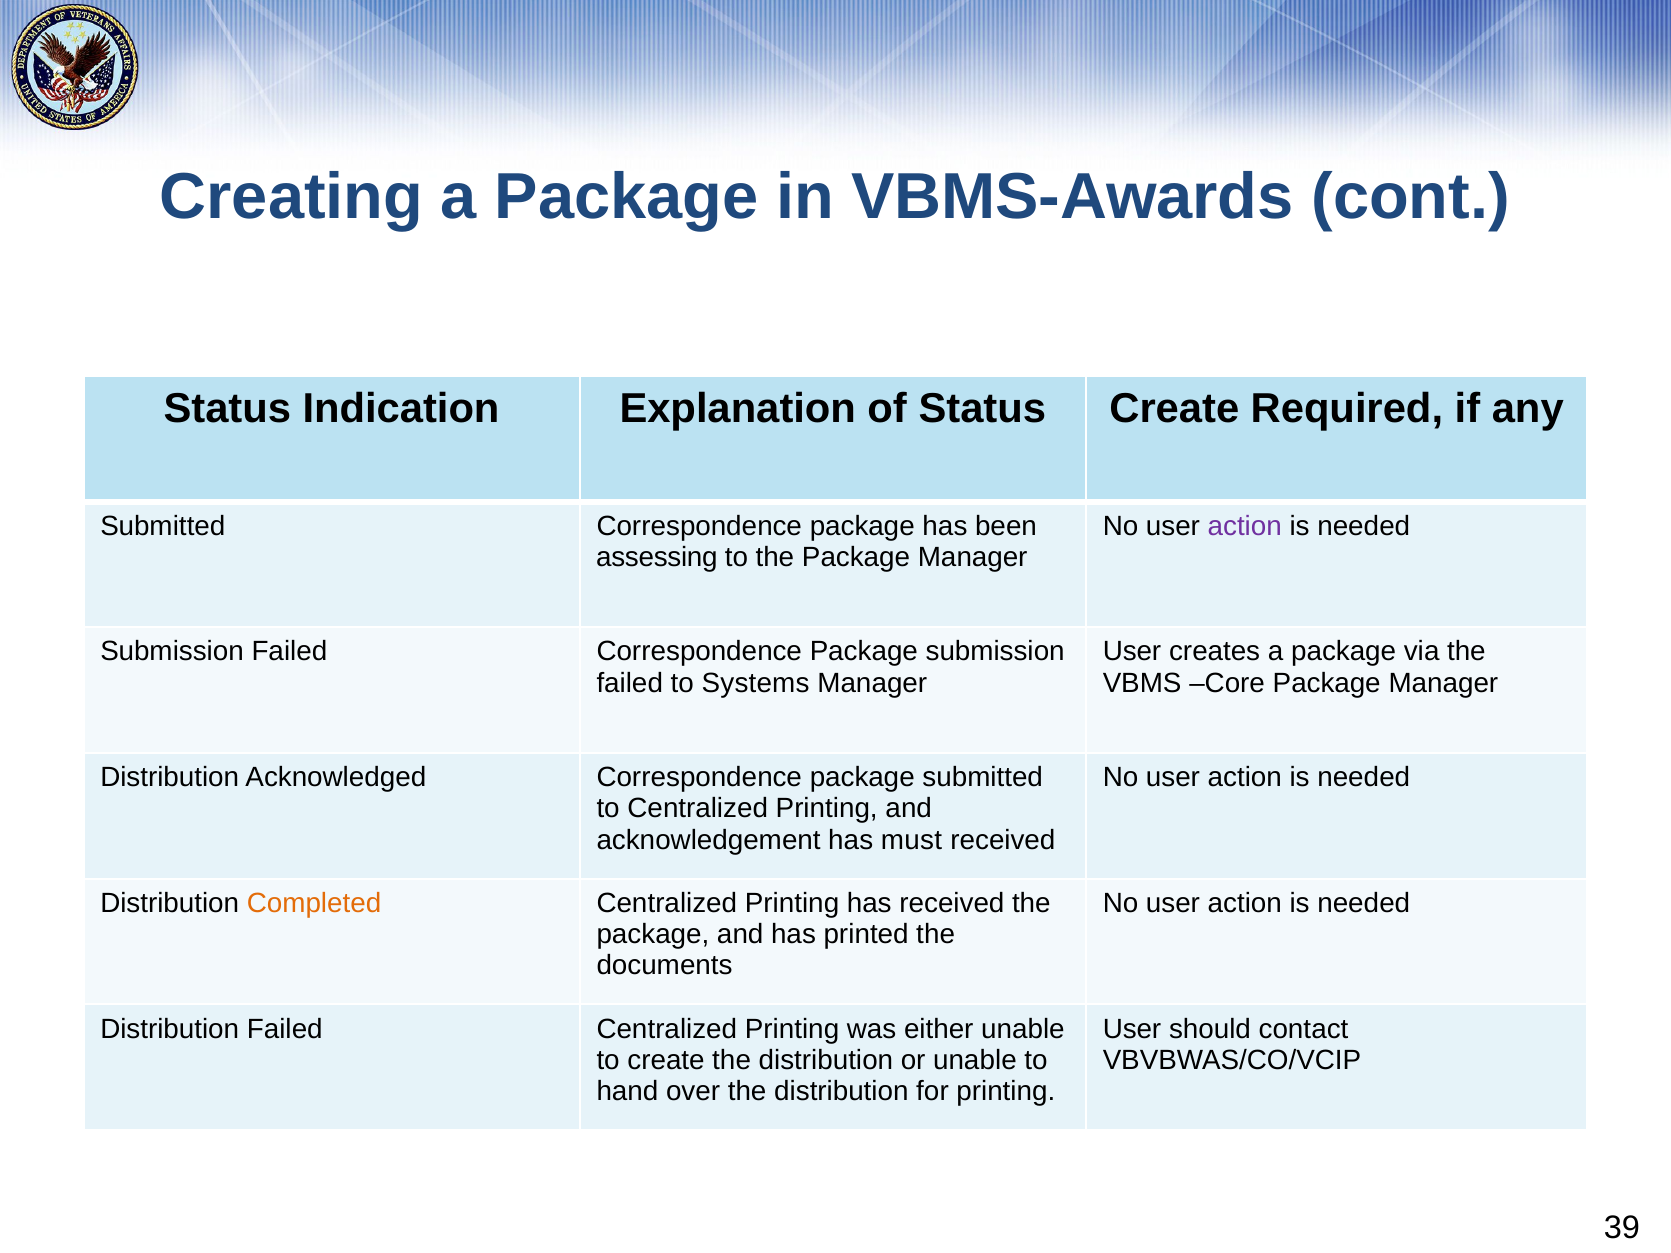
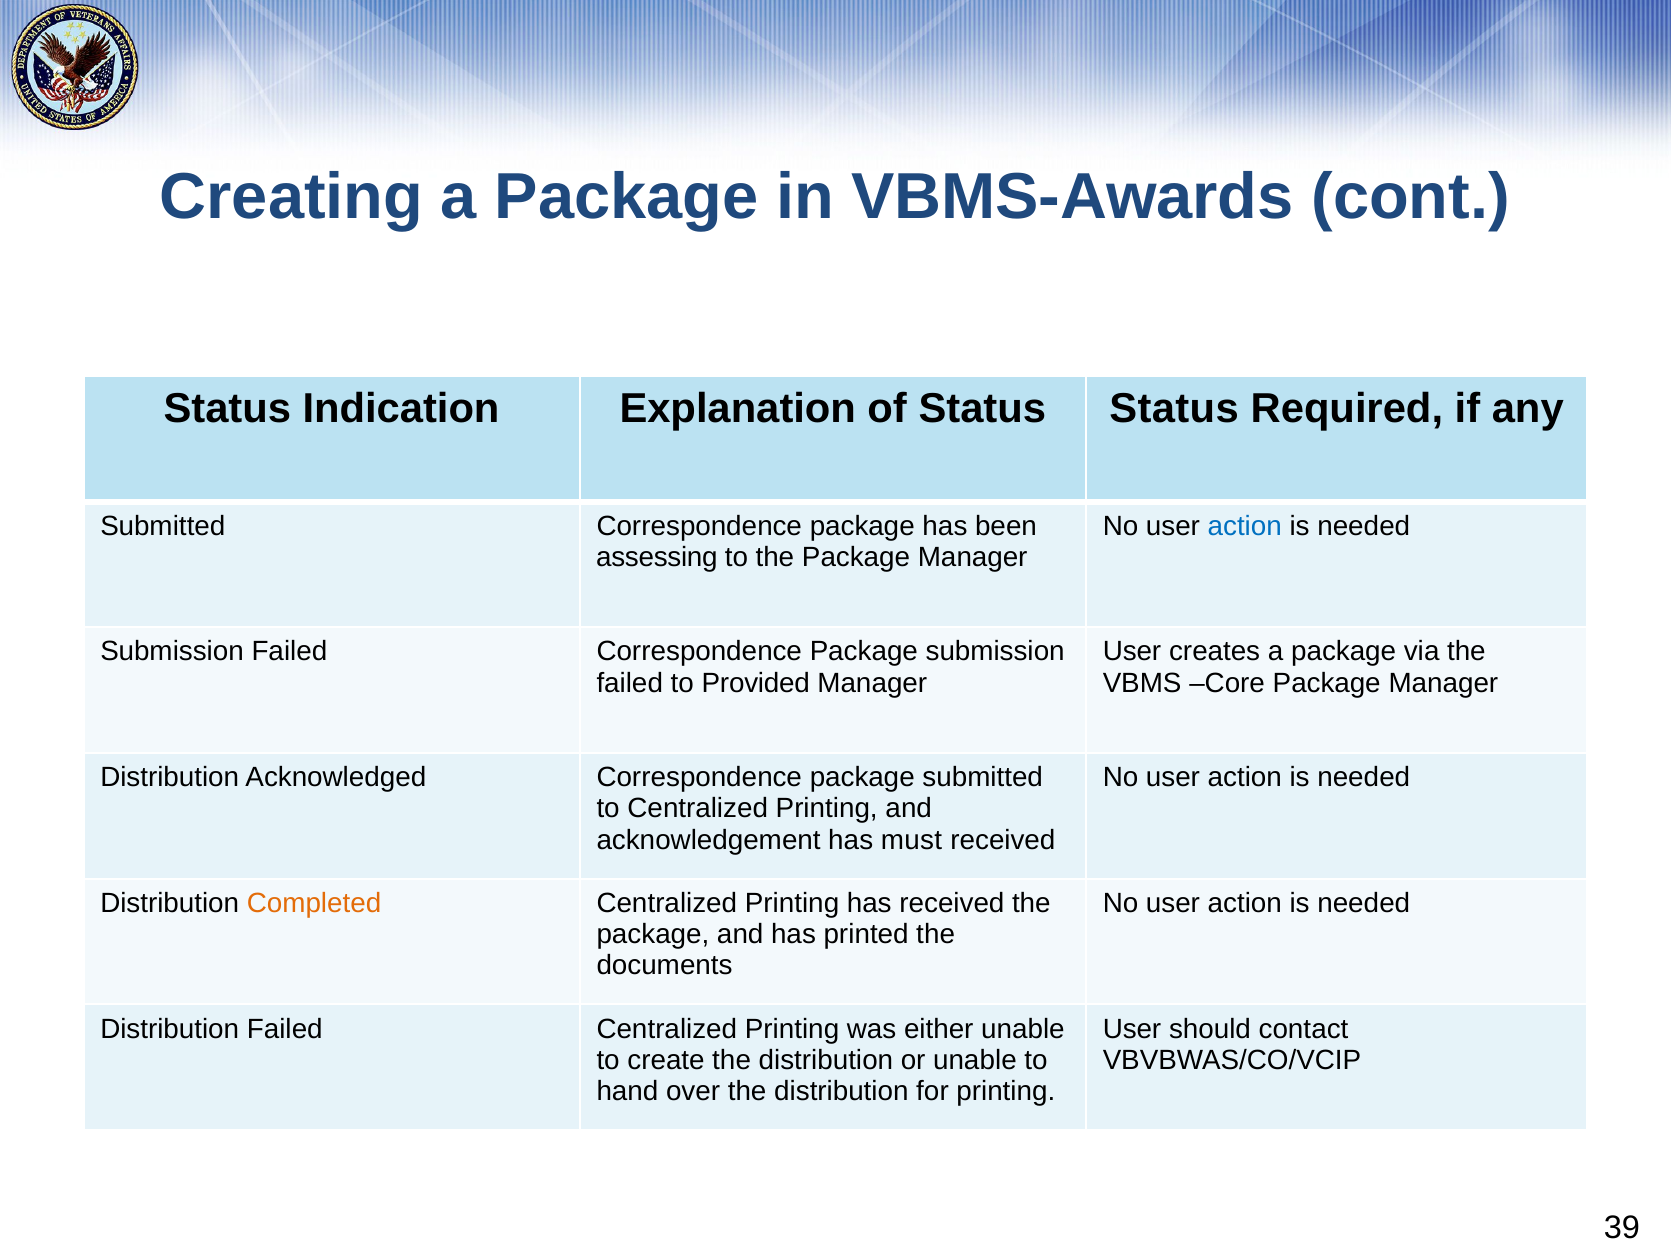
Status Create: Create -> Status (1174, 408)
action colour: purple -> blue (1245, 526)
Systems: Systems -> Provided (756, 683)
